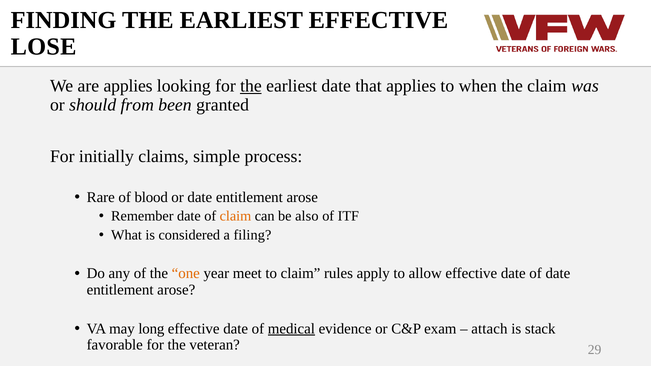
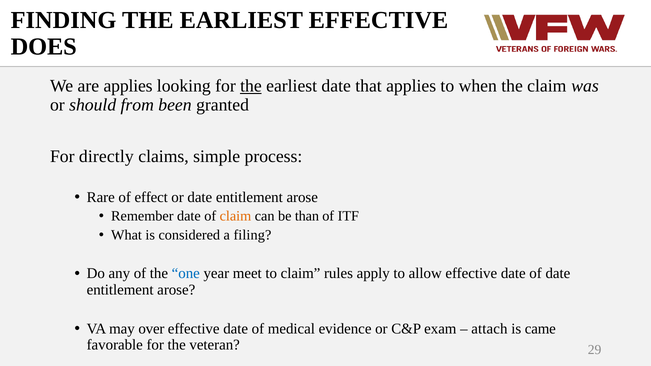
LOSE: LOSE -> DOES (44, 47)
initially: initially -> directly (106, 157)
blood: blood -> effect (151, 197)
also: also -> than (307, 216)
one colour: orange -> blue (186, 274)
long: long -> over (151, 329)
medical underline: present -> none (291, 329)
stack: stack -> came (540, 329)
